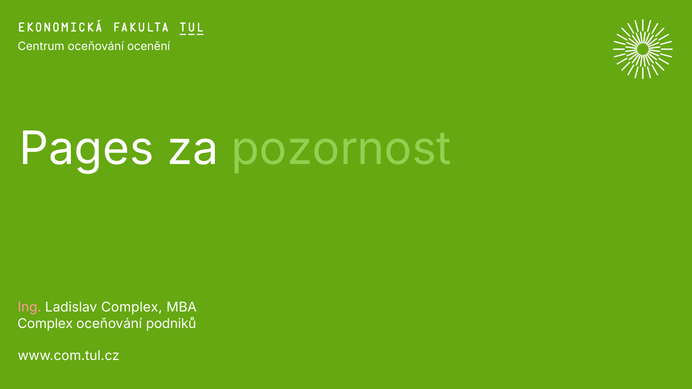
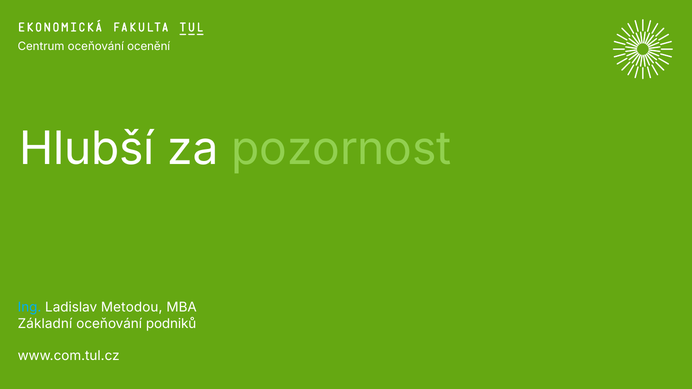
Pages: Pages -> Hlubší (87, 149)
Ing colour: pink -> light blue (29, 308)
Ladislav Complex: Complex -> Metodou (132, 308)
Complex: Complex -> Základní (45, 324)
